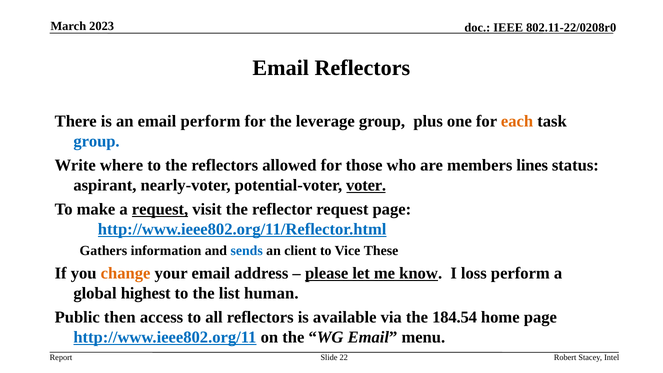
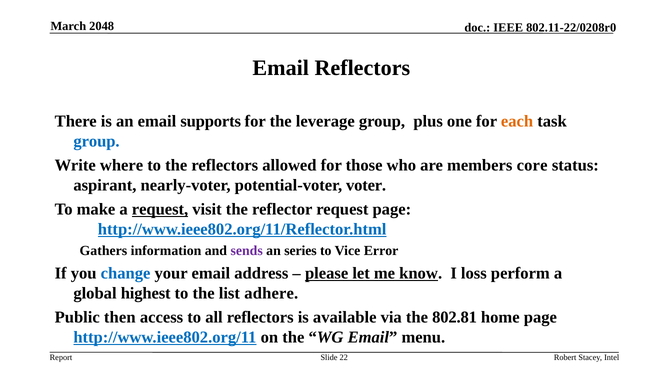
2023: 2023 -> 2048 (102, 26)
email perform: perform -> supports (211, 121)
lines: lines -> core (532, 165)
voter underline: present -> none (366, 185)
sends colour: blue -> purple (247, 251)
client: client -> series (300, 251)
These: These -> Error (381, 251)
change colour: orange -> blue (126, 273)
human: human -> adhere (271, 293)
184.54: 184.54 -> 802.81 (455, 317)
